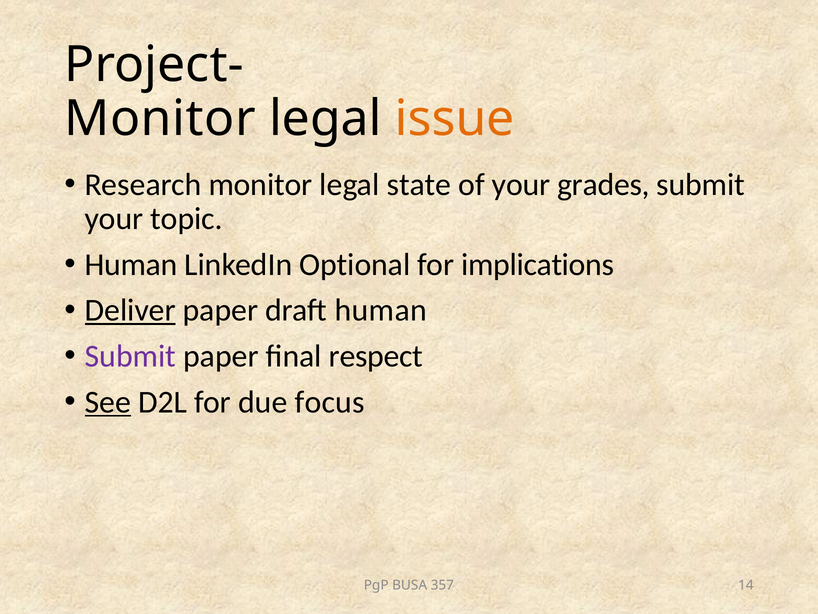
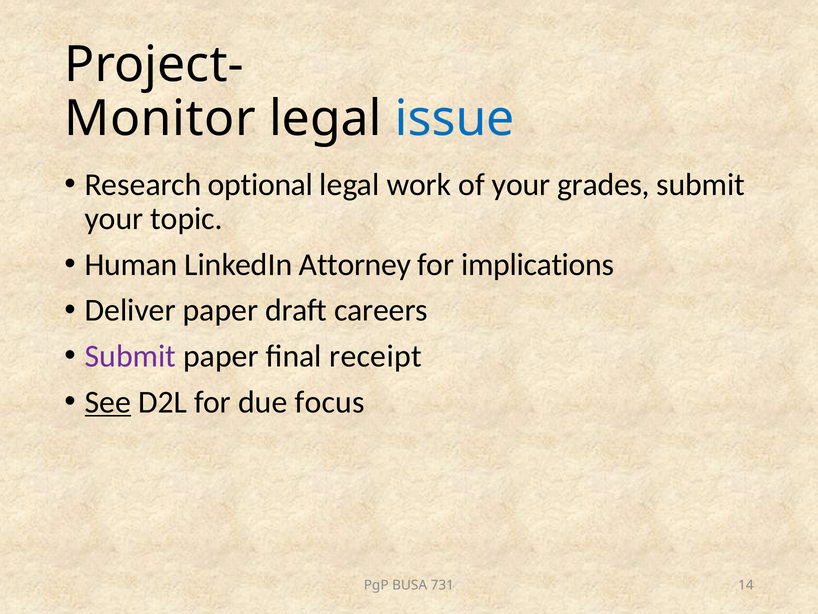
issue colour: orange -> blue (455, 119)
Research monitor: monitor -> optional (261, 184)
state: state -> work (419, 184)
Optional: Optional -> Attorney (355, 264)
Deliver underline: present -> none (130, 310)
draft human: human -> careers (381, 310)
respect: respect -> receipt (376, 356)
357: 357 -> 731 (442, 585)
